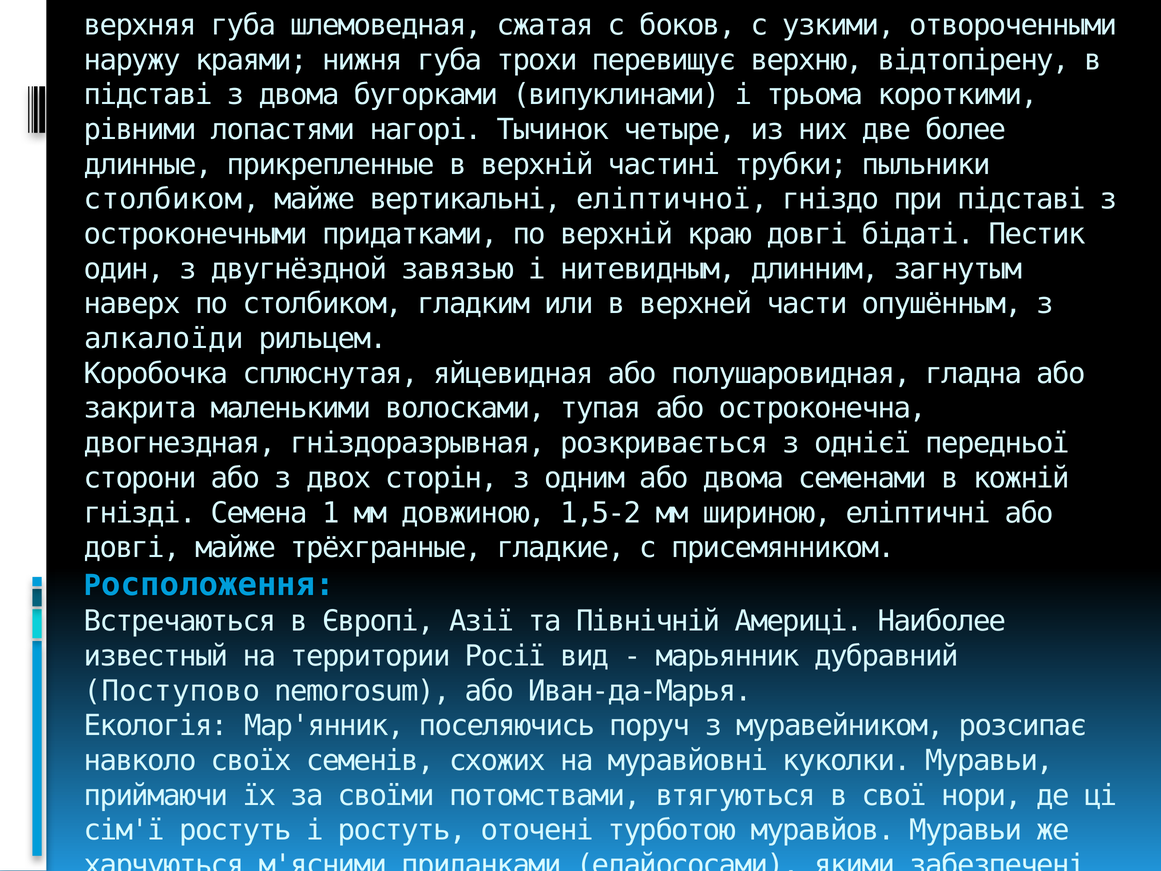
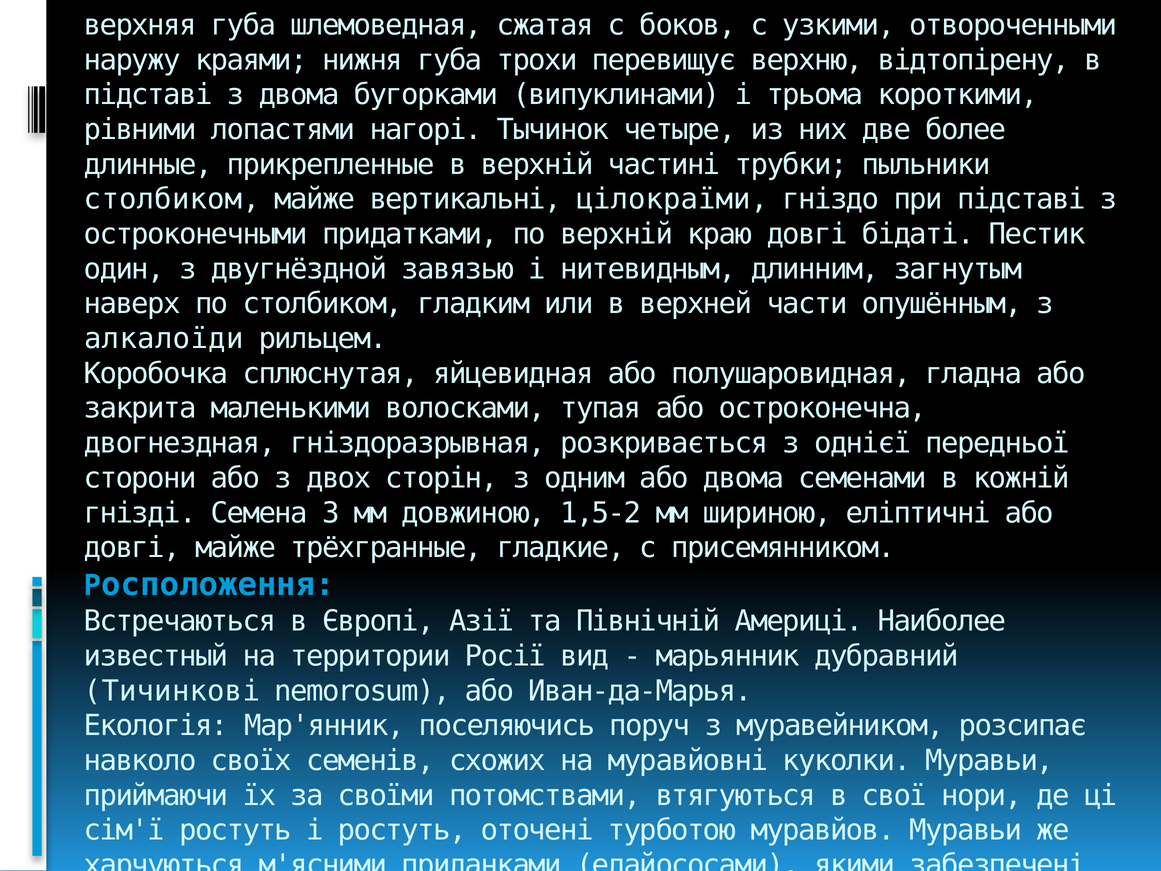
еліптичної: еліптичної -> цілокраїми (672, 199)
1: 1 -> 3 (331, 513)
Поступово: Поступово -> Тичинкові (172, 691)
